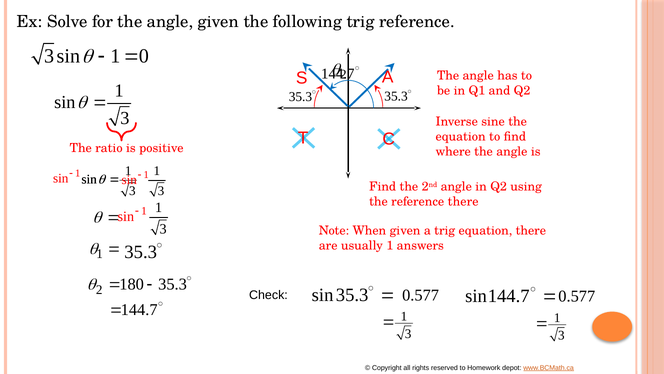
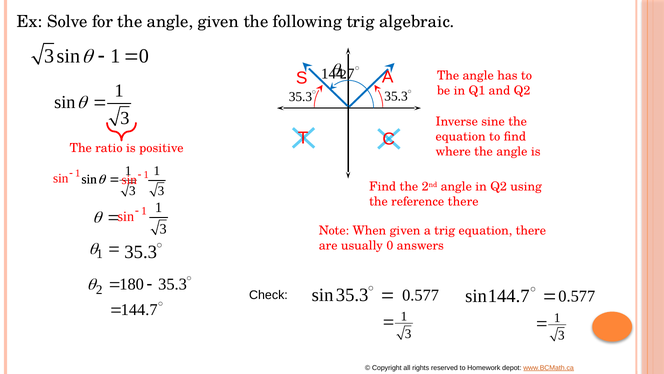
trig reference: reference -> algebraic (417, 22)
usually 1: 1 -> 0 (390, 245)
